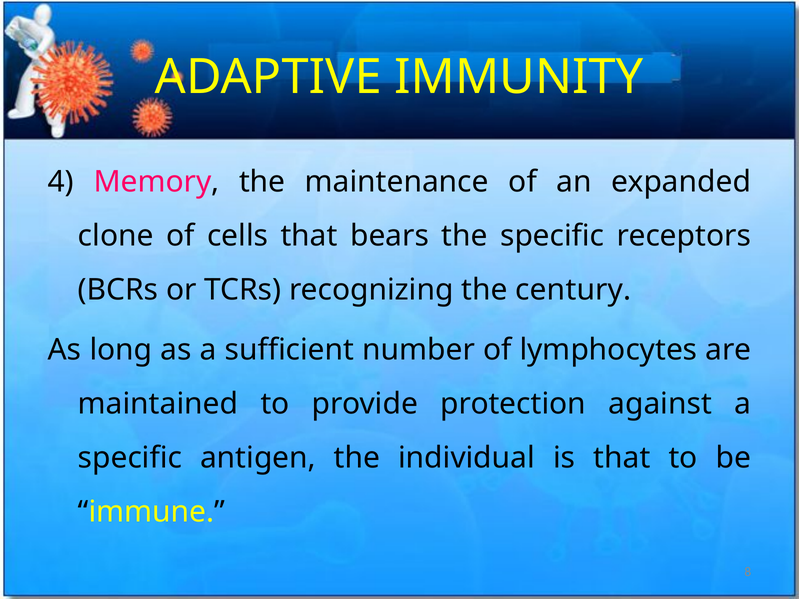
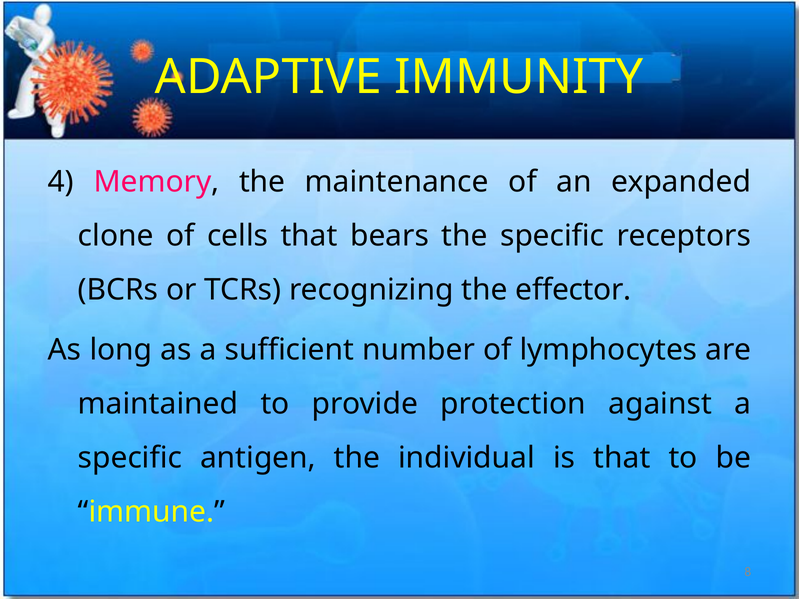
century: century -> effector (573, 290)
